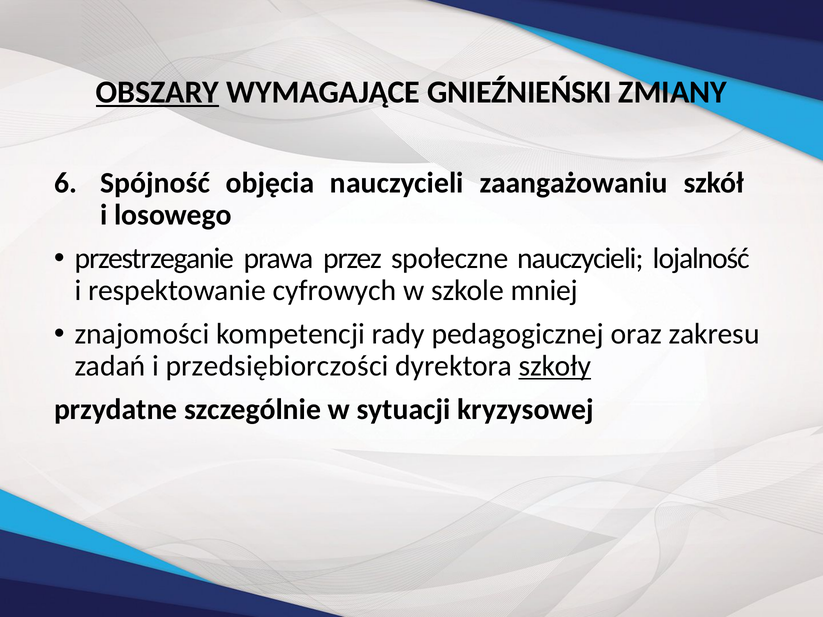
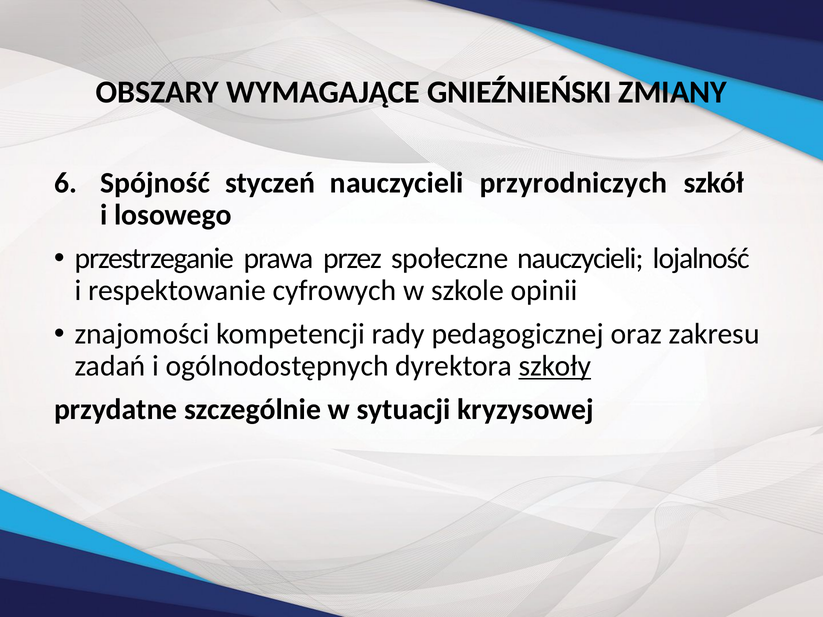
OBSZARY underline: present -> none (157, 92)
objęcia: objęcia -> styczeń (270, 183)
zaangażowaniu: zaangażowaniu -> przyrodniczych (573, 183)
mniej: mniej -> opinii (544, 291)
przedsiębiorczości: przedsiębiorczości -> ogólnodostępnych (277, 366)
